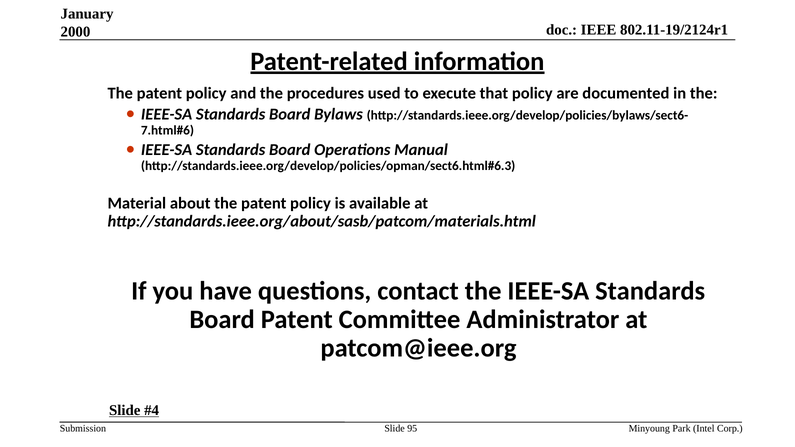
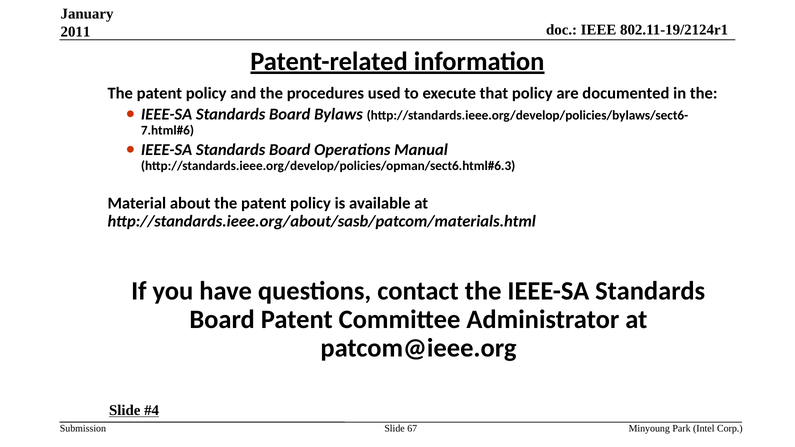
2000: 2000 -> 2011 (75, 32)
95: 95 -> 67 (412, 429)
